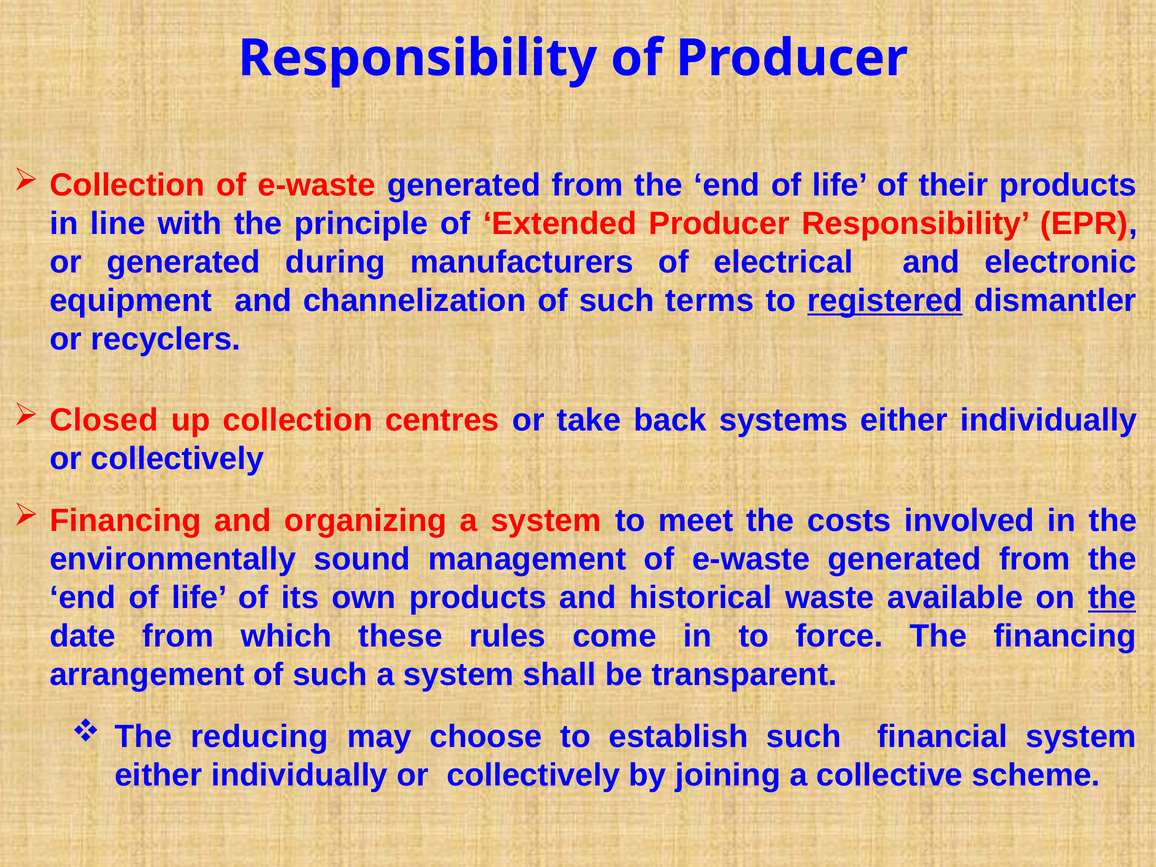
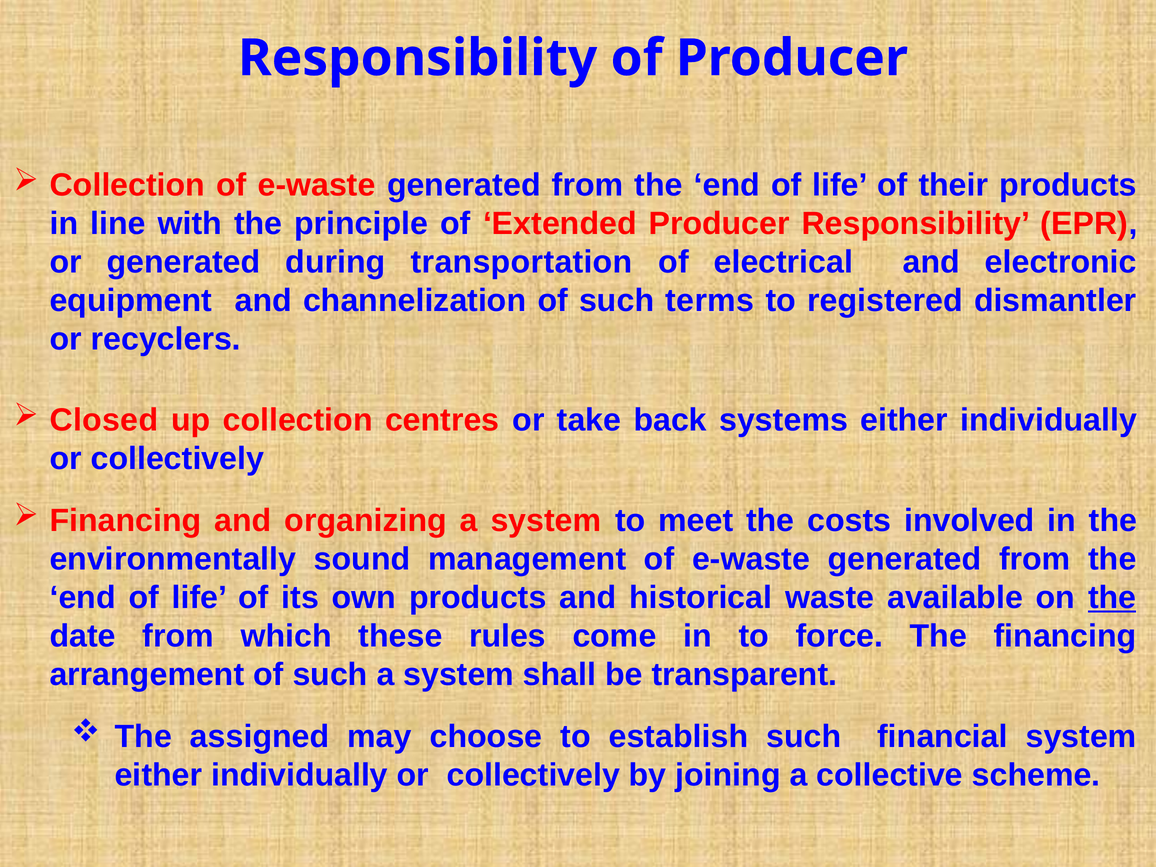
manufacturers: manufacturers -> transportation (522, 262)
registered underline: present -> none (885, 301)
reducing: reducing -> assigned (260, 736)
